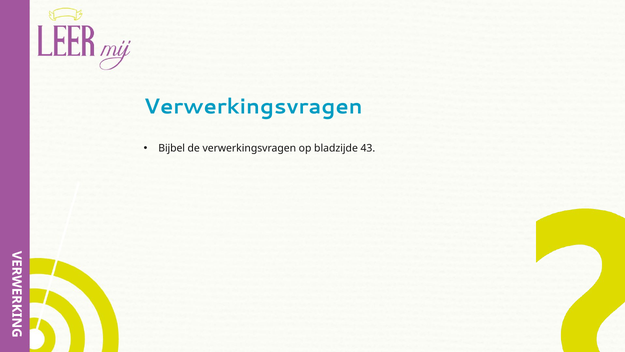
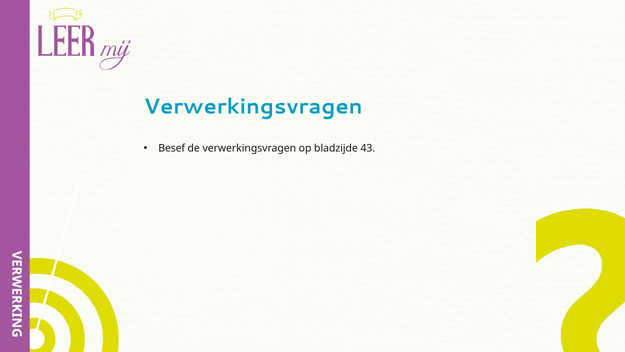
Bijbel: Bijbel -> Besef (172, 148)
